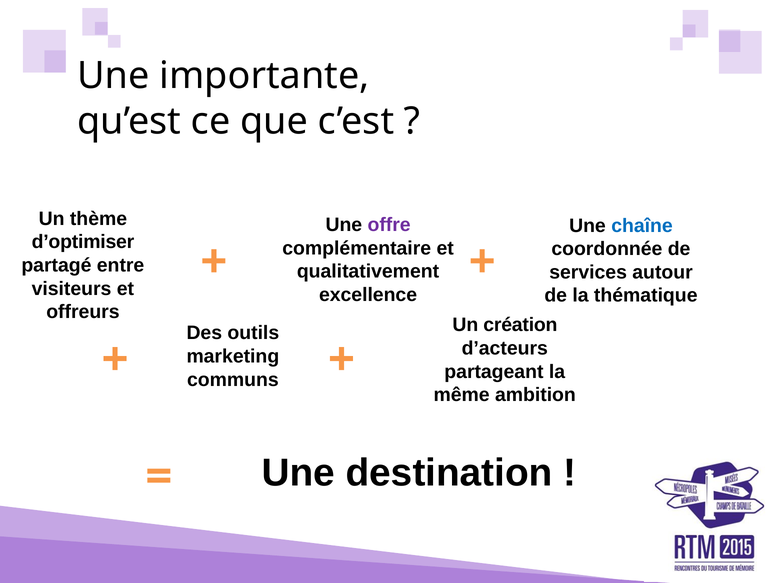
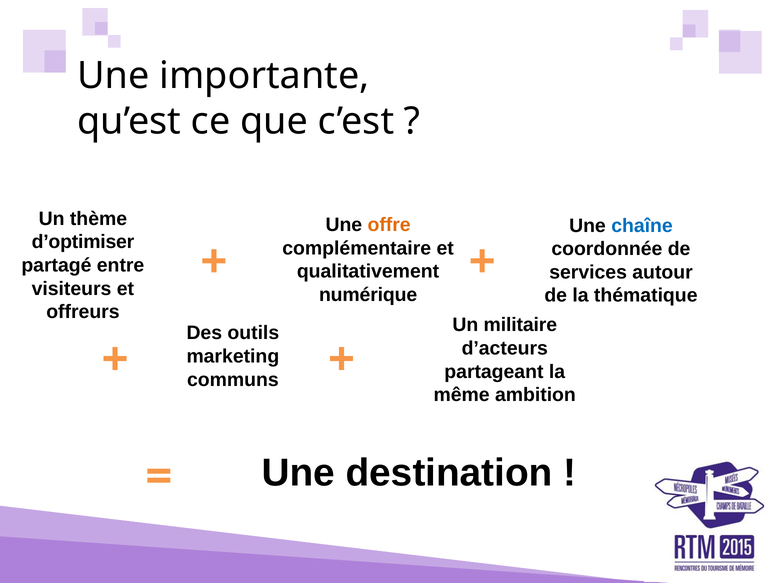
offre colour: purple -> orange (389, 225)
excellence: excellence -> numérique (368, 295)
création: création -> militaire (520, 325)
